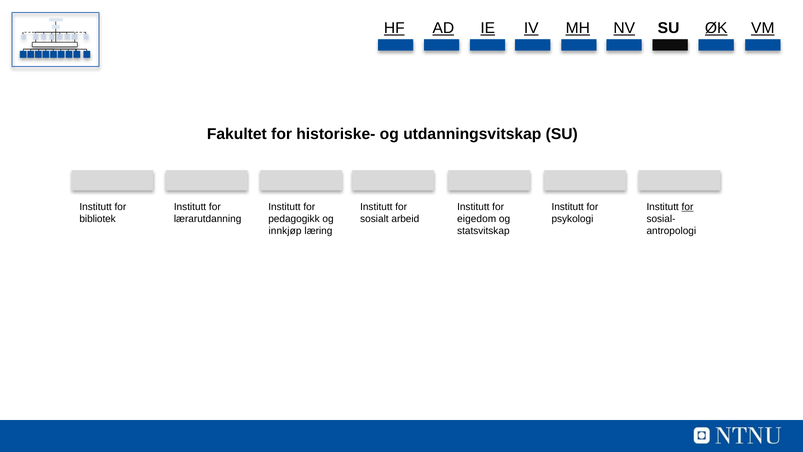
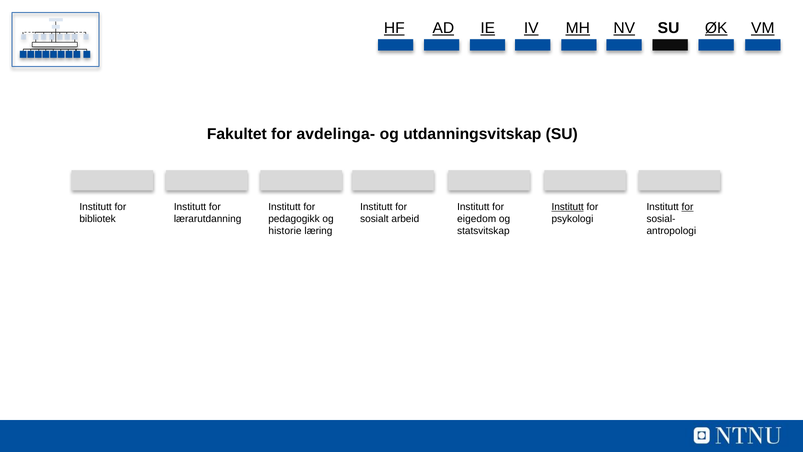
historiske-: historiske- -> avdelinga- (336, 134)
Institutt underline: none -> present (568, 207)
innkjøp: innkjøp -> historie (285, 231)
